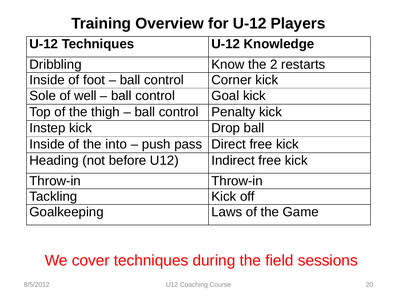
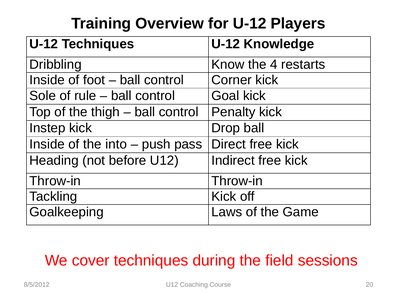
2: 2 -> 4 (274, 65)
well: well -> rule (85, 96)
